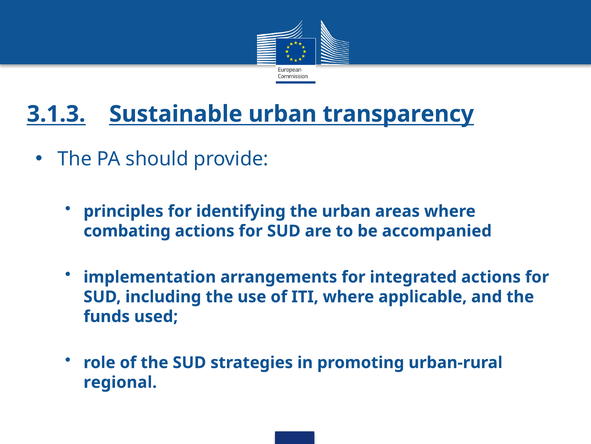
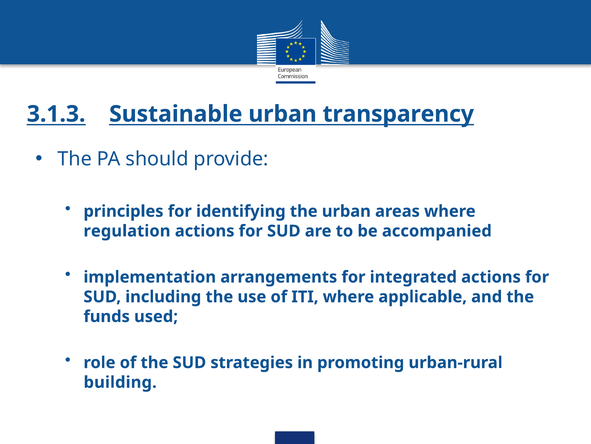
combating: combating -> regulation (127, 231)
regional: regional -> building (120, 382)
